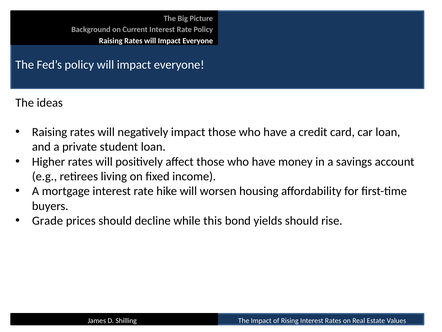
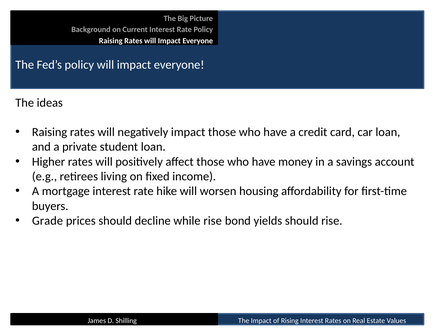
while this: this -> rise (213, 220)
